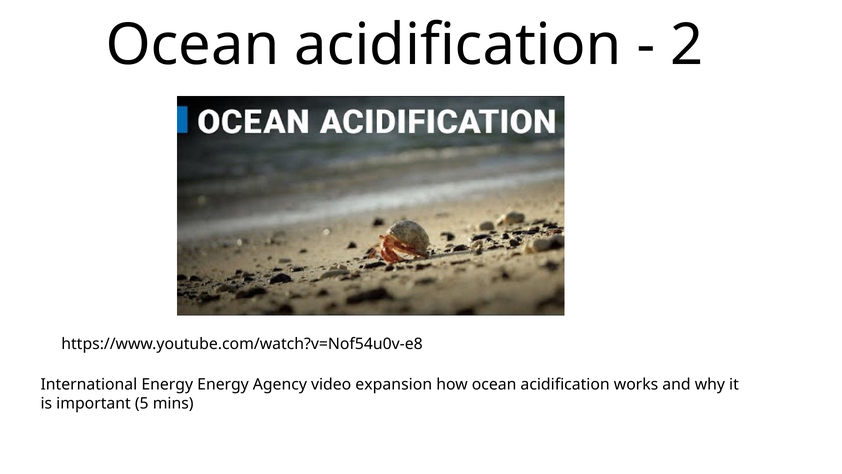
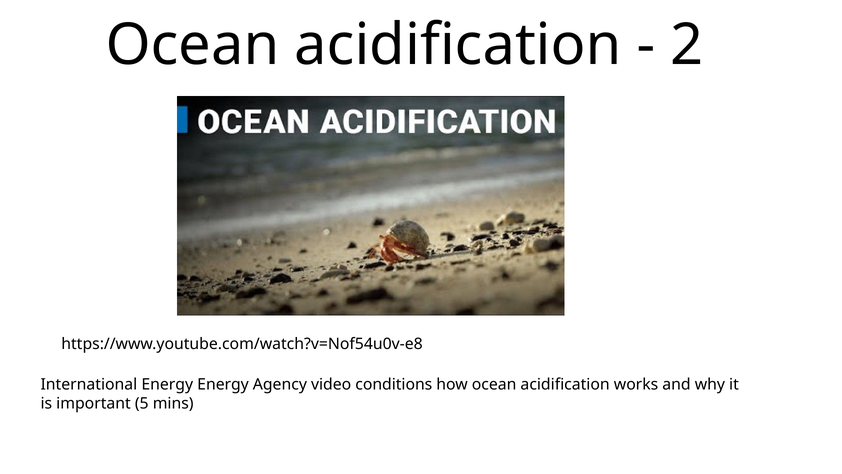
expansion: expansion -> conditions (394, 384)
